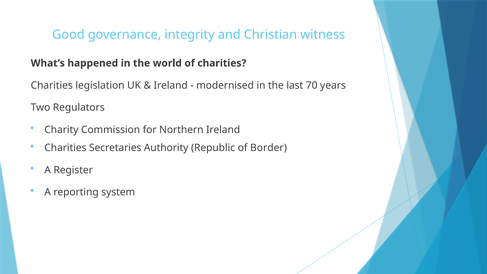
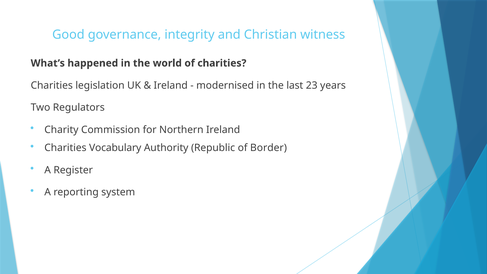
70: 70 -> 23 (312, 85)
Secretaries: Secretaries -> Vocabulary (115, 148)
